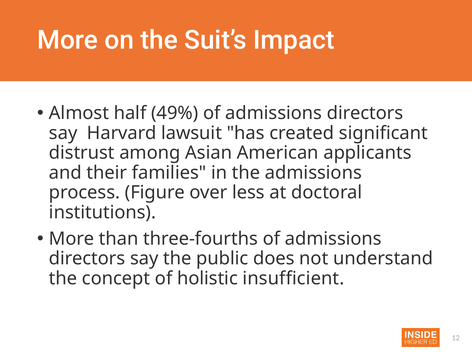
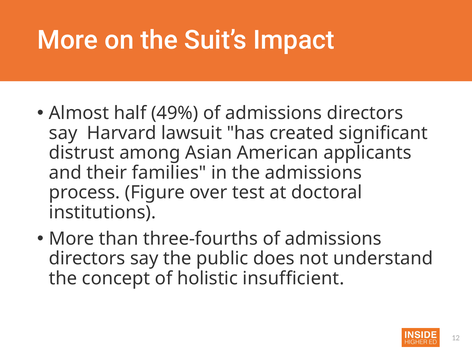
less: less -> test (248, 193)
